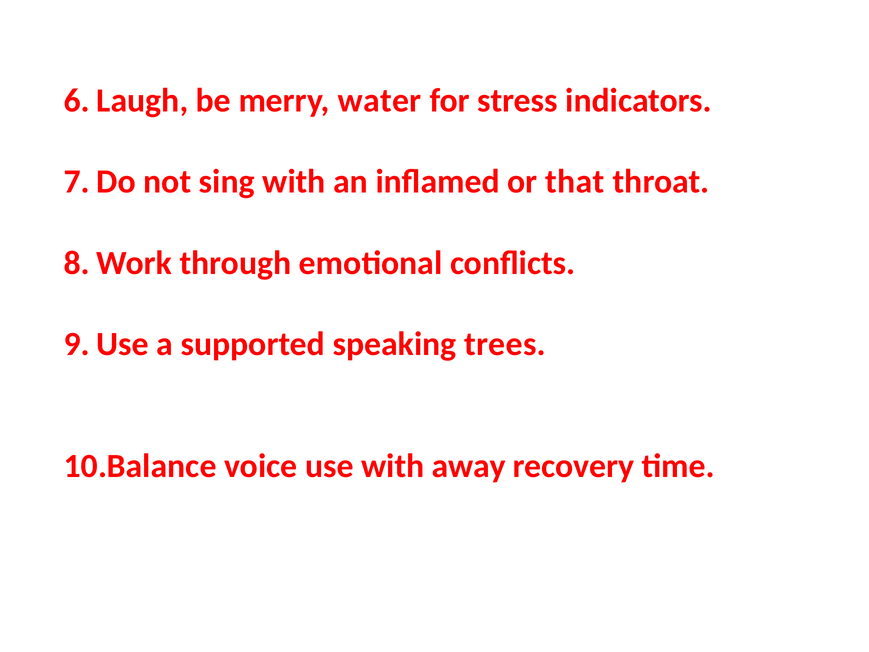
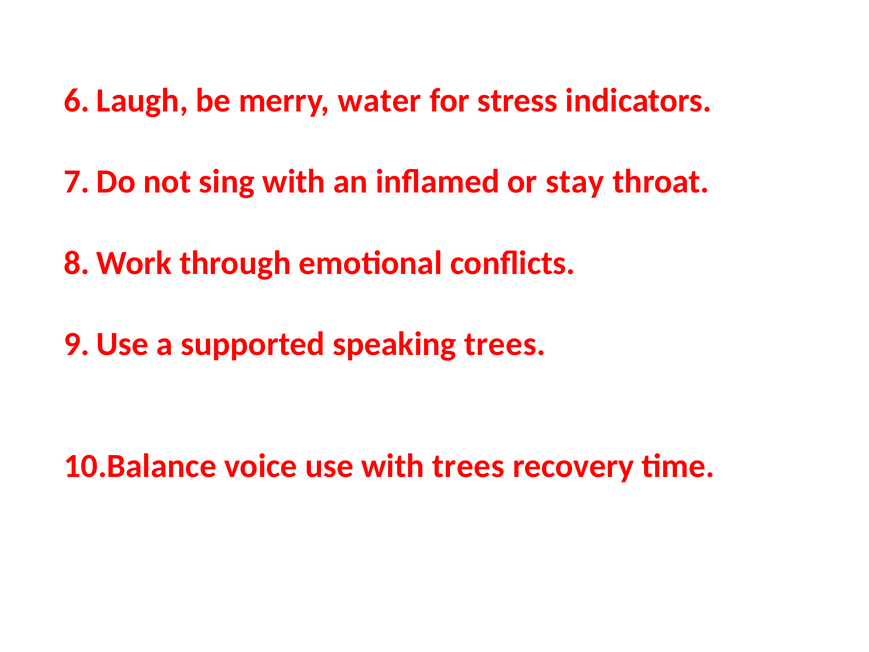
that: that -> stay (575, 182)
with away: away -> trees (468, 466)
